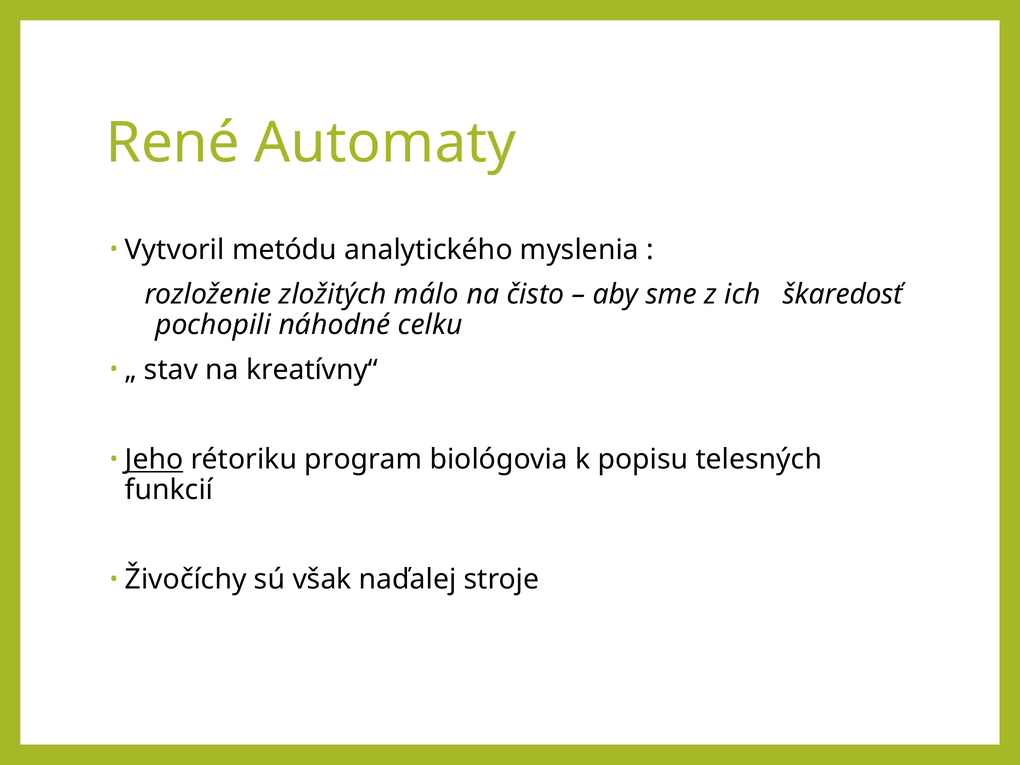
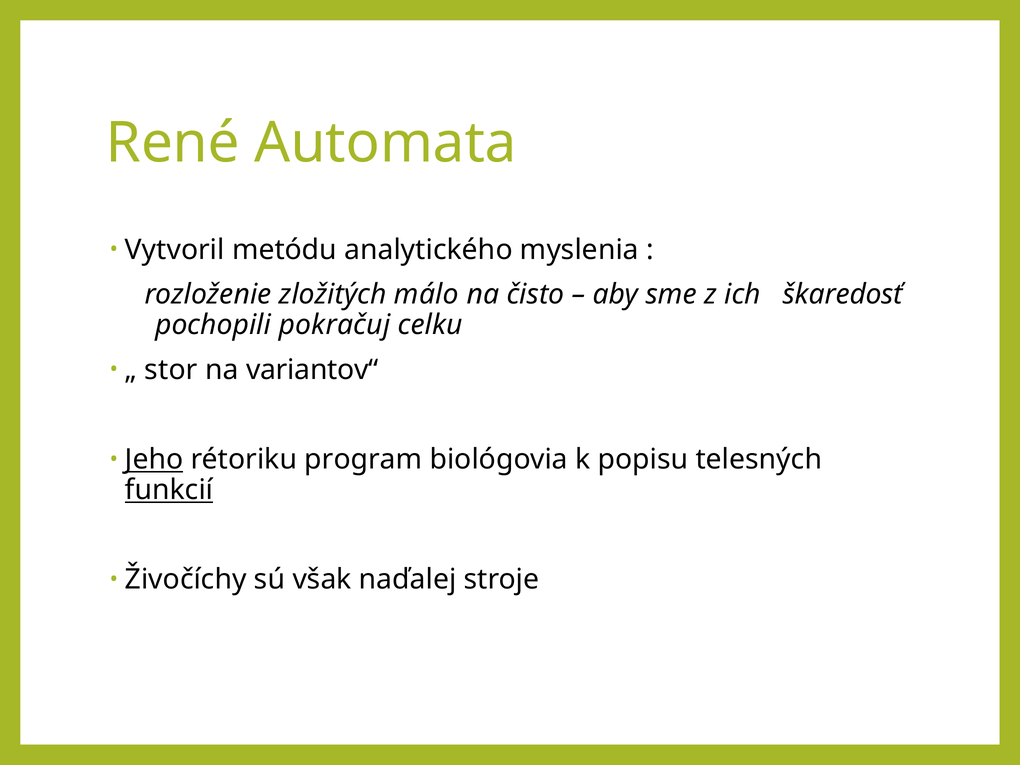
Automaty: Automaty -> Automata (386, 143)
náhodné: náhodné -> pokračuj (334, 325)
stav: stav -> stor (171, 370)
kreatívny“: kreatívny“ -> variantov“ (312, 370)
funkcií underline: none -> present (169, 490)
